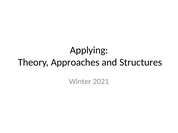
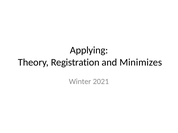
Approaches: Approaches -> Registration (75, 63)
Structures: Structures -> Minimizes (141, 63)
